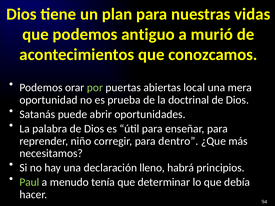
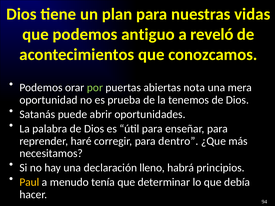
murió: murió -> reveló (212, 34)
local: local -> nota (194, 88)
doctrinal: doctrinal -> tenemos (189, 100)
niño: niño -> haré (81, 141)
Paul colour: light green -> yellow (29, 182)
